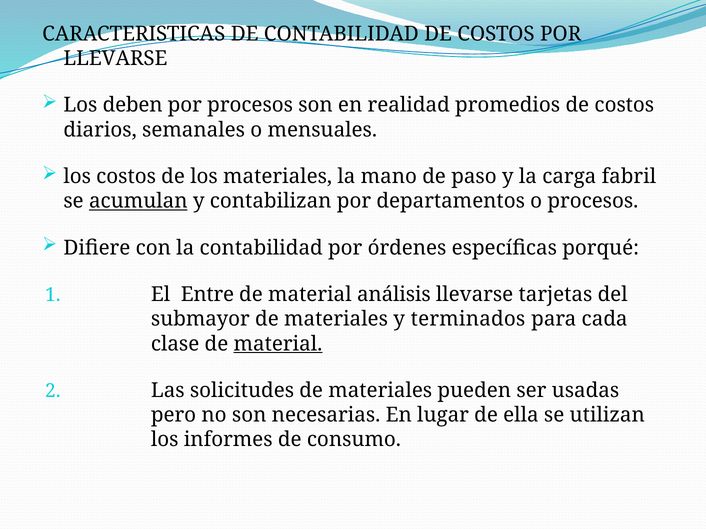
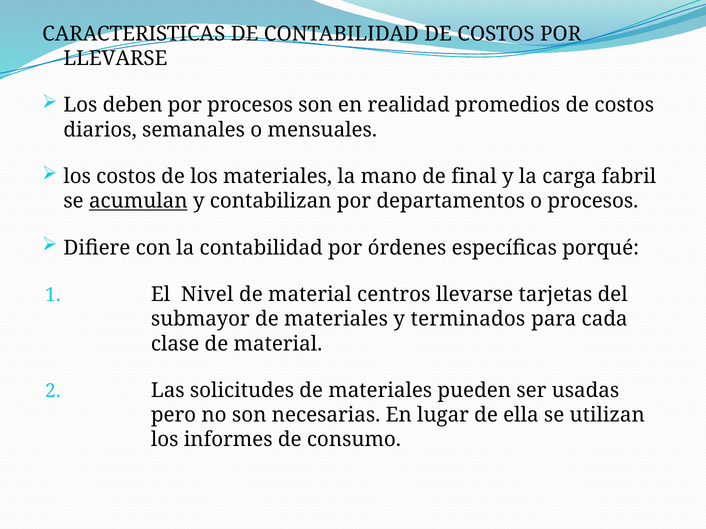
paso: paso -> final (474, 177)
Entre: Entre -> Nivel (207, 295)
análisis: análisis -> centros (394, 295)
material underline: present -> none (278, 344)
